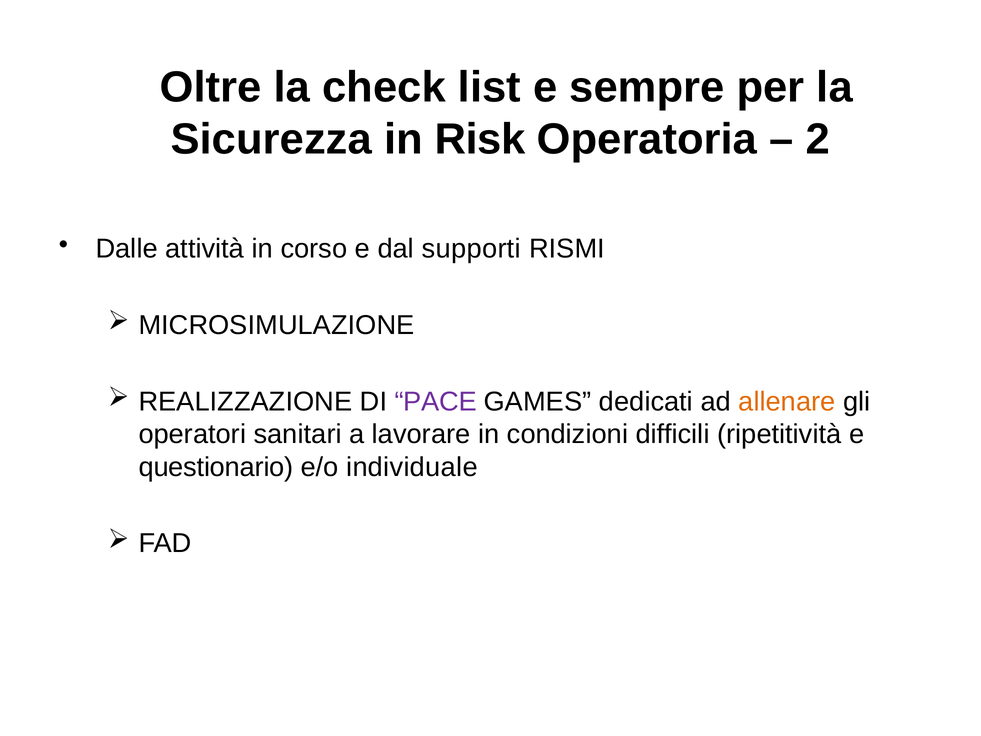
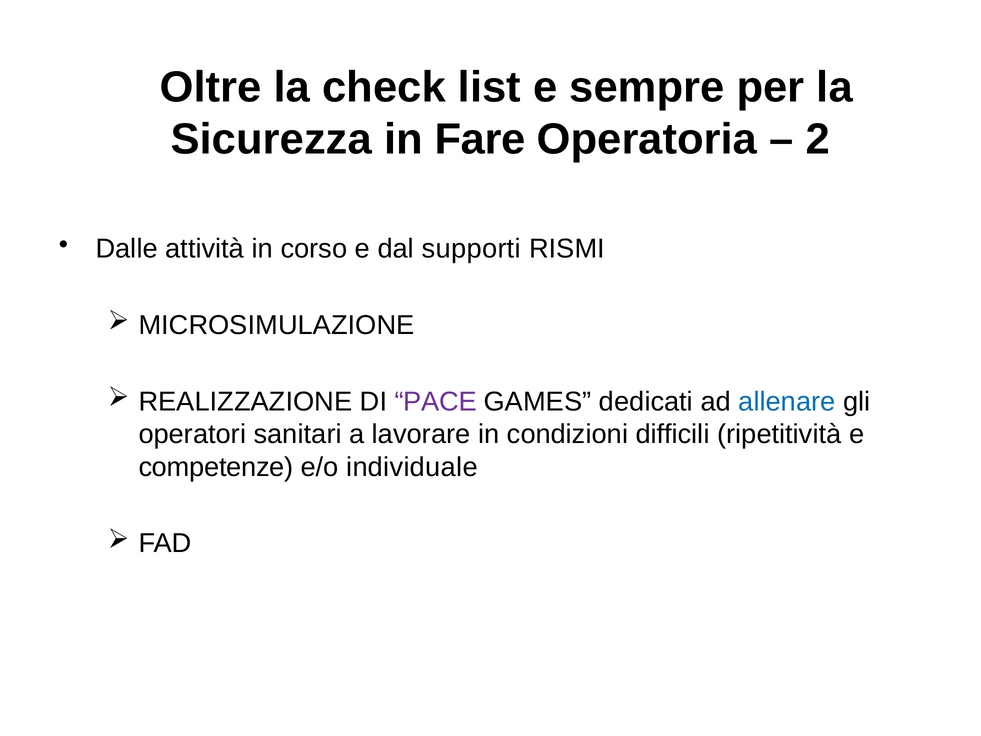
Risk: Risk -> Fare (480, 140)
allenare colour: orange -> blue (787, 401)
questionario: questionario -> competenze (216, 467)
